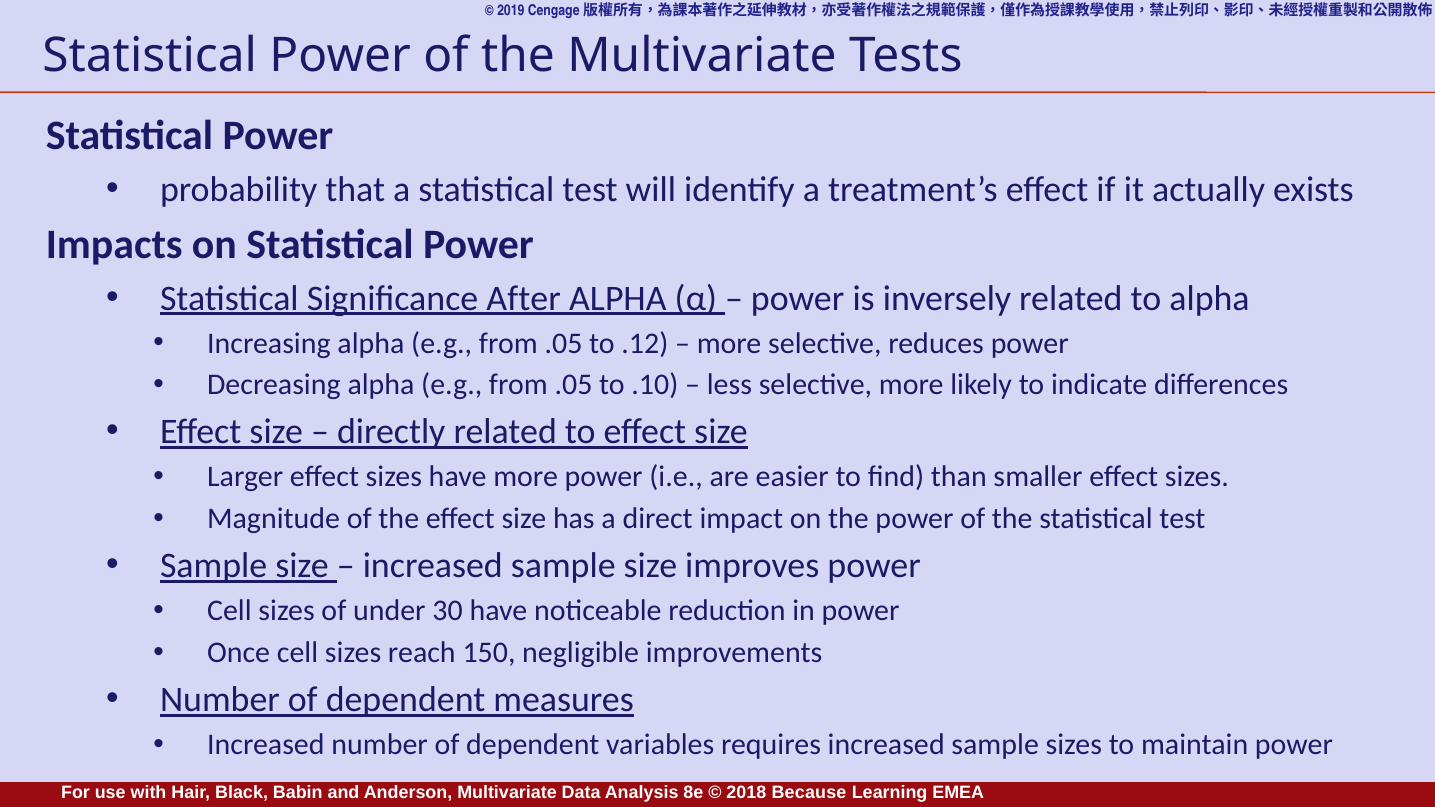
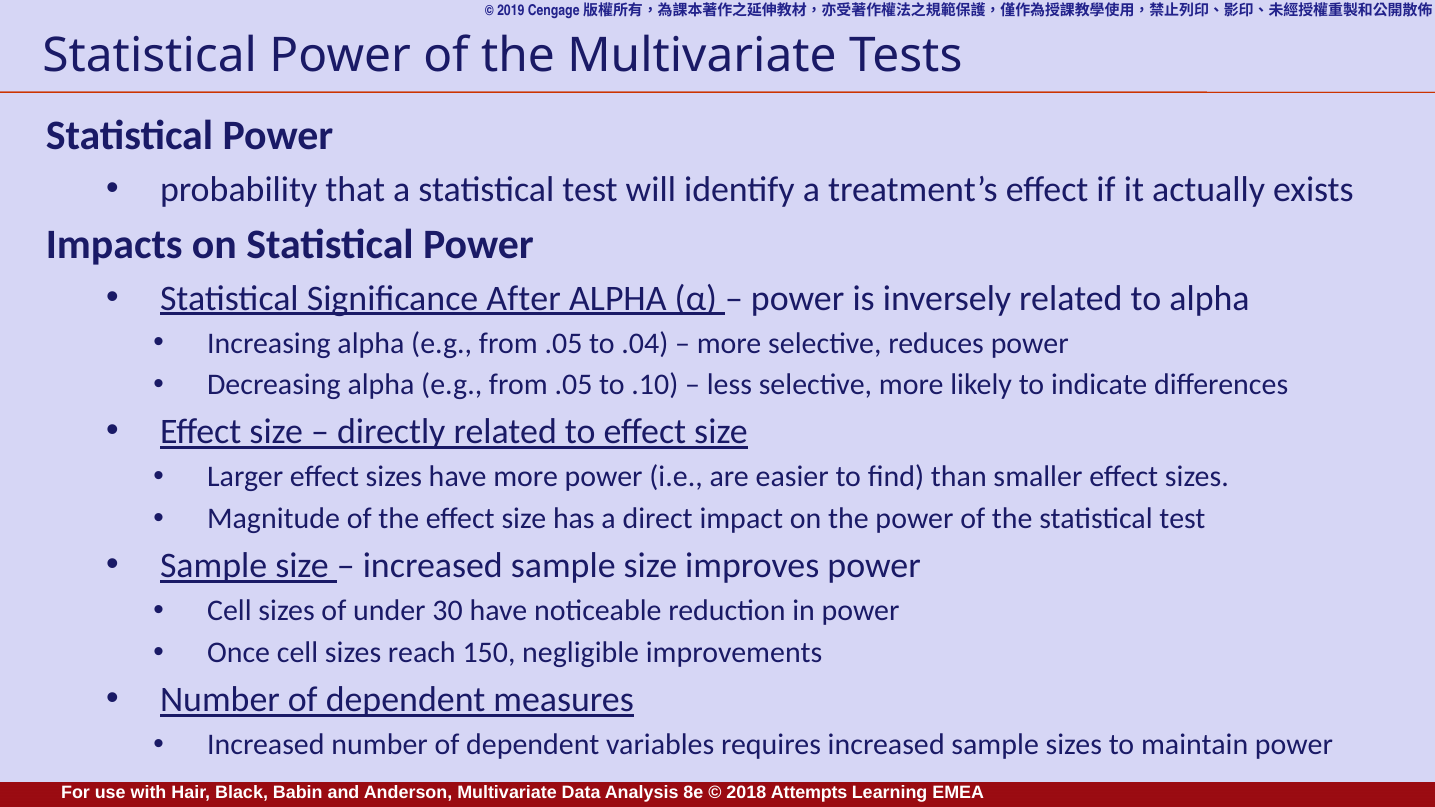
.12: .12 -> .04 (645, 343)
Because: Because -> Attempts (809, 793)
